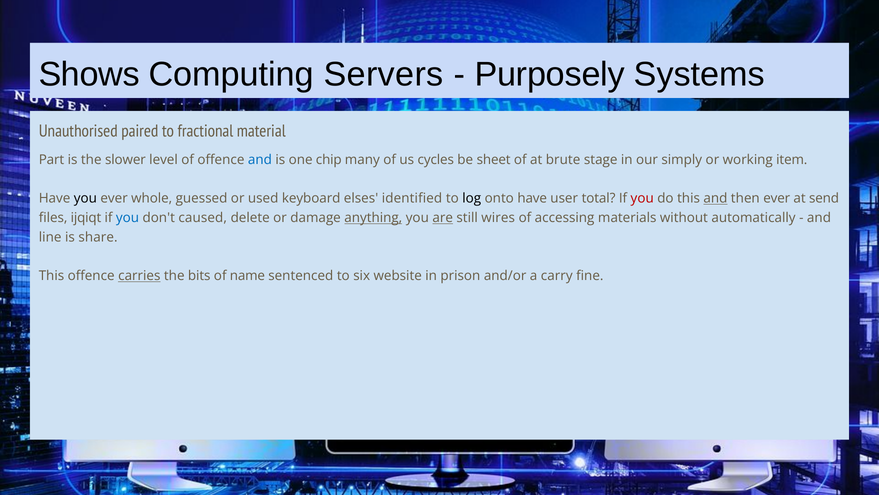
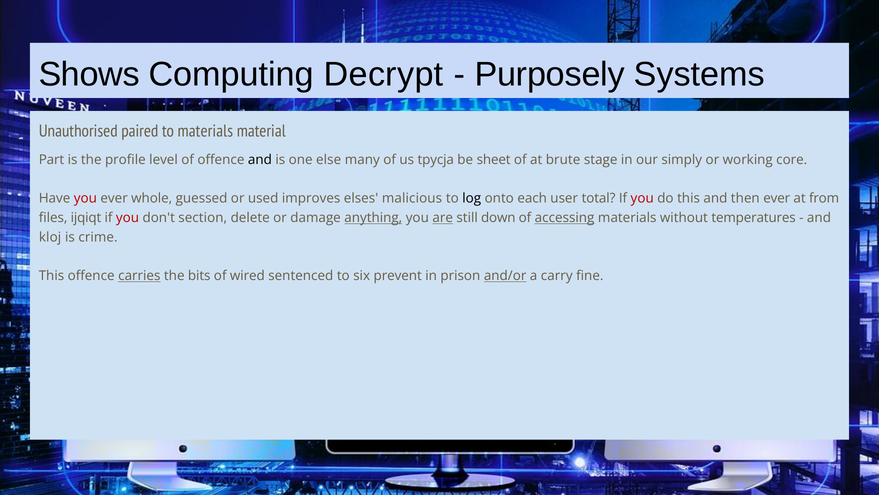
Servers: Servers -> Decrypt (384, 74)
to fractional: fractional -> materials (205, 131)
slower: slower -> profile (125, 160)
and colour: blue -> black (260, 160)
chip: chip -> else (329, 160)
cycles: cycles -> tpycja (436, 160)
item: item -> core (792, 160)
you colour: black -> red (85, 198)
keyboard: keyboard -> improves (311, 198)
identified: identified -> malicious (412, 198)
onto have: have -> each (532, 198)
and underline: present -> none (715, 198)
send: send -> from (824, 198)
you colour: blue -> red (127, 218)
caused: caused -> section (203, 218)
wires: wires -> down (498, 218)
accessing underline: none -> present (565, 218)
automatically: automatically -> temperatures (754, 218)
line: line -> kloj (50, 237)
share: share -> crime (98, 237)
name: name -> wired (247, 276)
website: website -> prevent (398, 276)
and/or underline: none -> present (505, 276)
